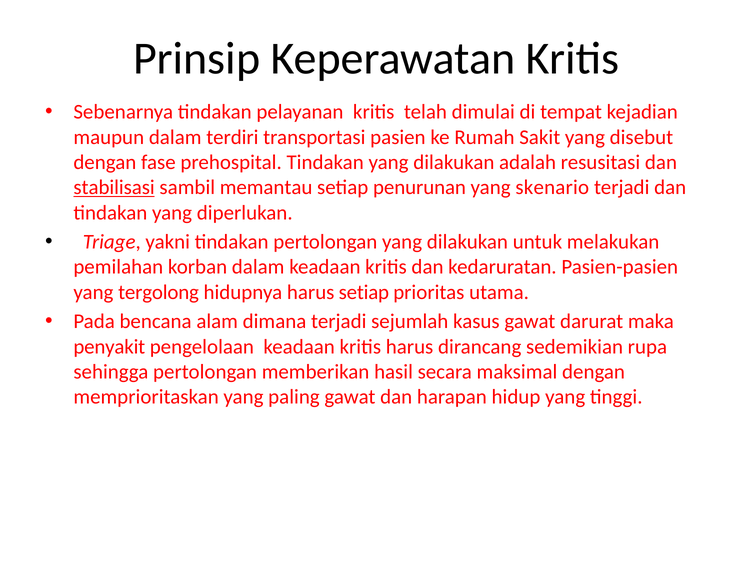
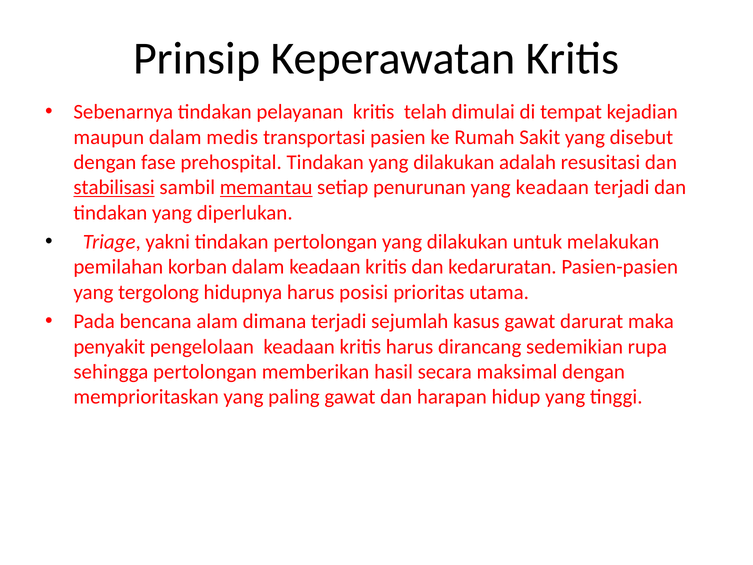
terdiri: terdiri -> medis (232, 137)
memantau underline: none -> present (266, 187)
yang skenario: skenario -> keadaan (552, 187)
harus setiap: setiap -> posisi (364, 292)
